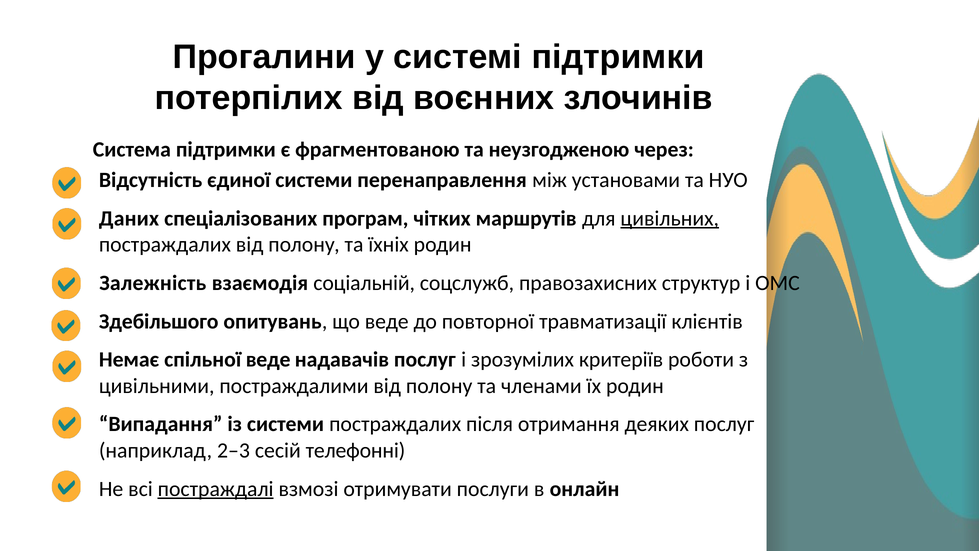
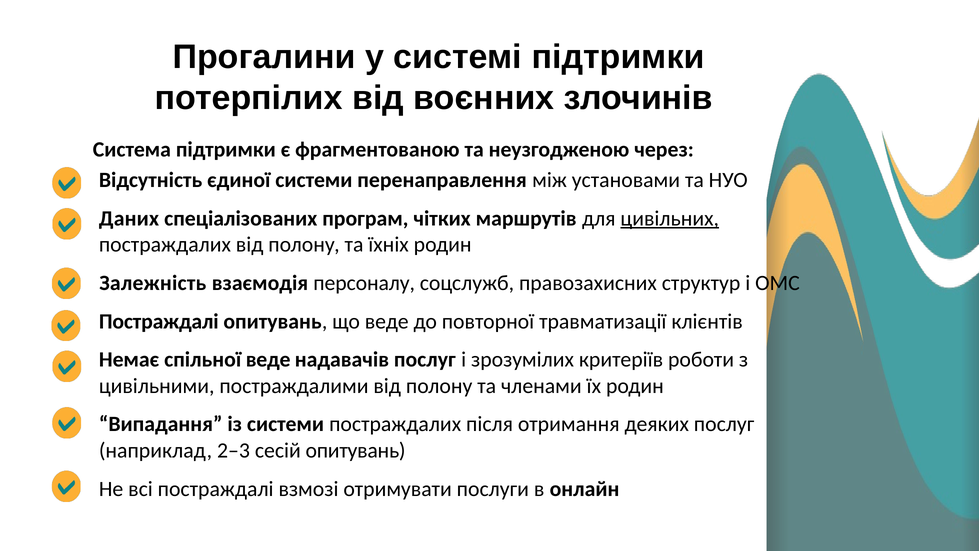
соціальній: соціальній -> персоналу (364, 283)
Здебільшого: Здебільшого -> Постраждалі (159, 321)
сесій телефонні: телефонні -> опитувань (356, 450)
постраждалі underline: present -> none (216, 489)
